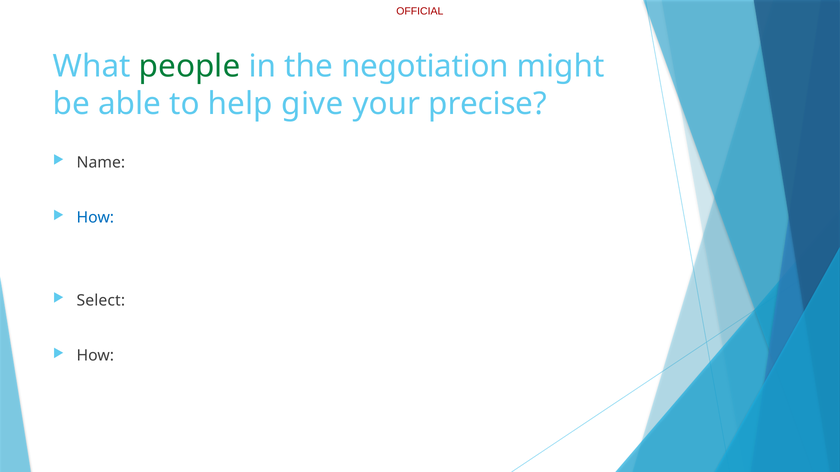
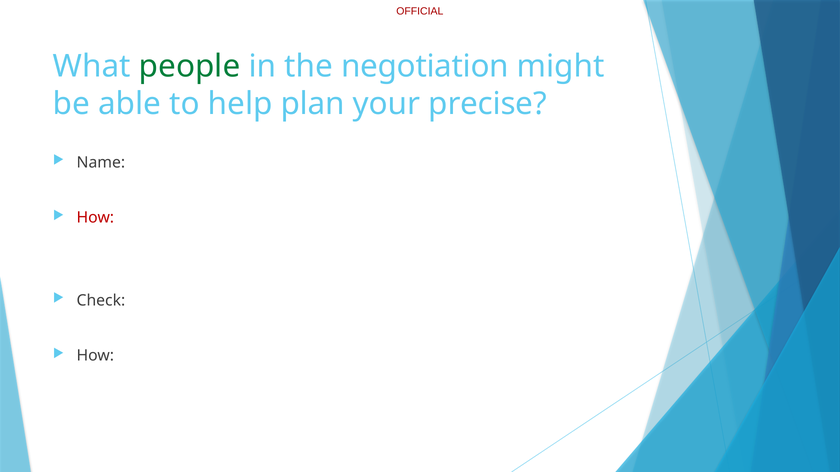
give: give -> plan (313, 104)
How colour: blue -> red (95, 218)
Select: Select -> Check (101, 301)
